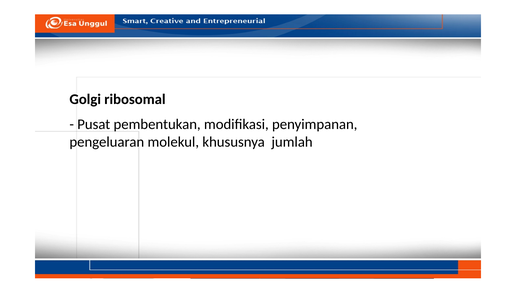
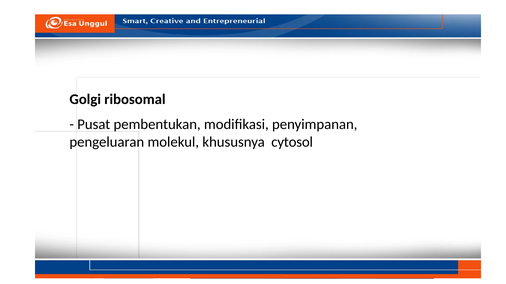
jumlah: jumlah -> cytosol (292, 142)
